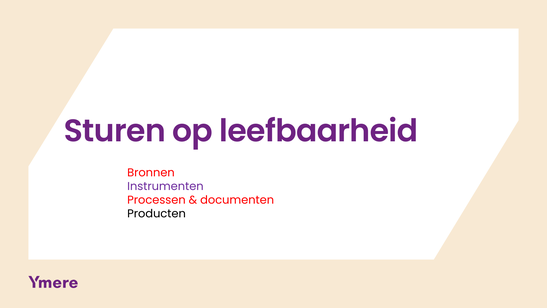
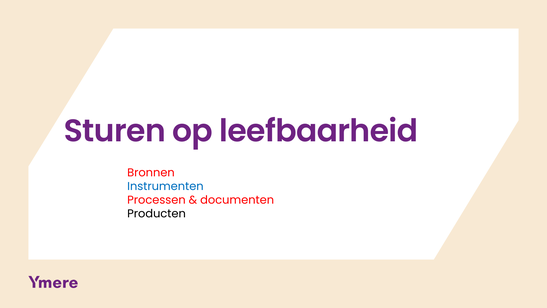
Instrumenten colour: purple -> blue (165, 186)
